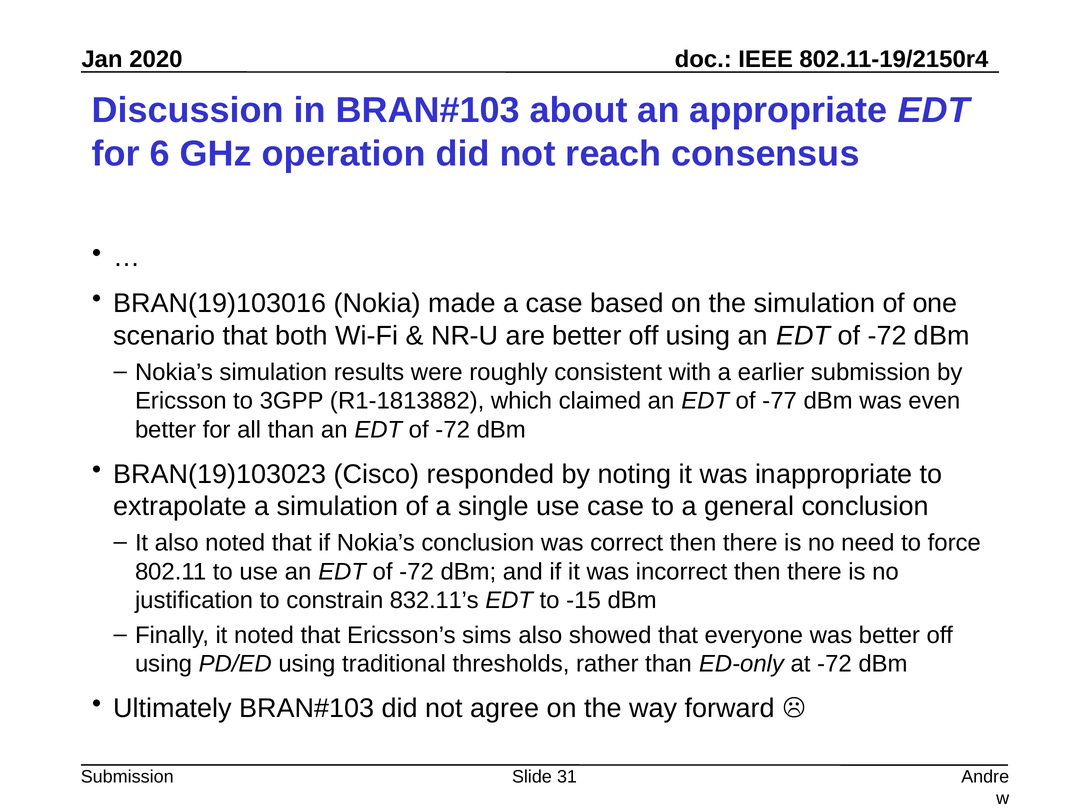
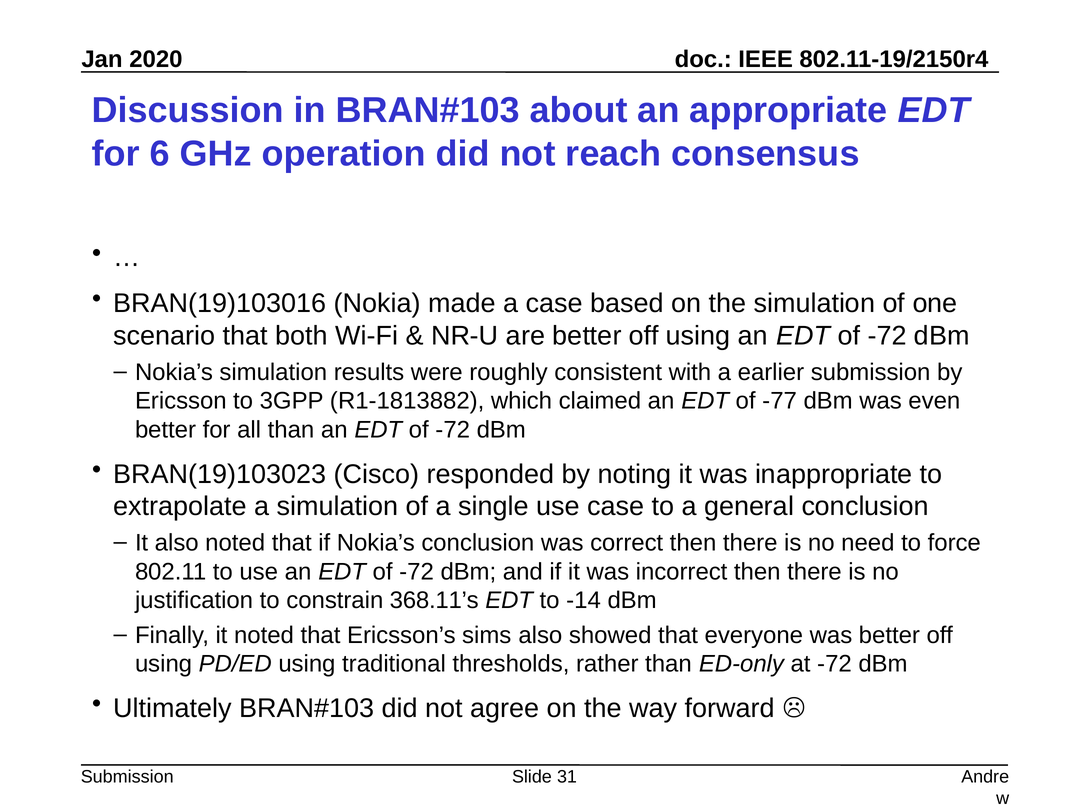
832.11’s: 832.11’s -> 368.11’s (434, 600)
-15: -15 -> -14 (584, 600)
